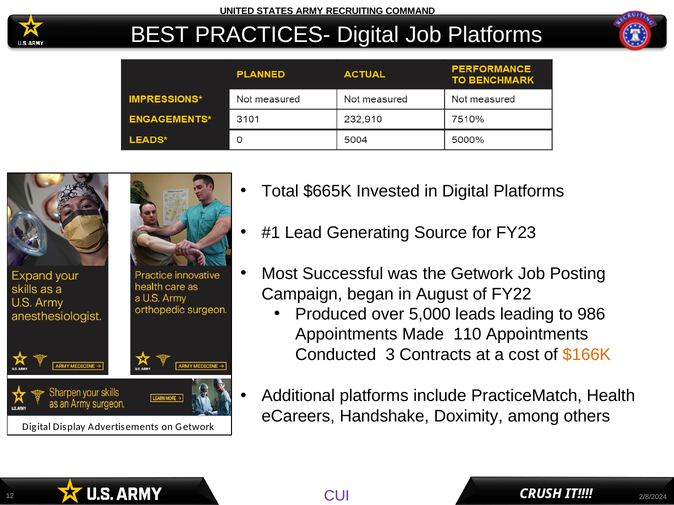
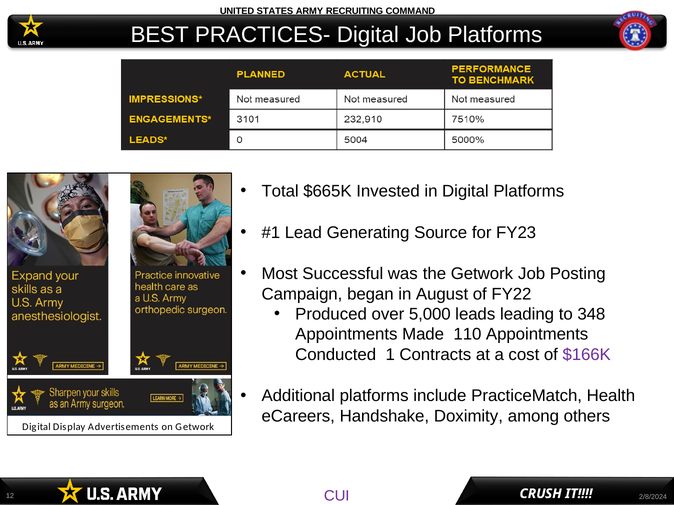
986: 986 -> 348 (591, 315)
3: 3 -> 1 (390, 355)
$166K colour: orange -> purple (587, 355)
